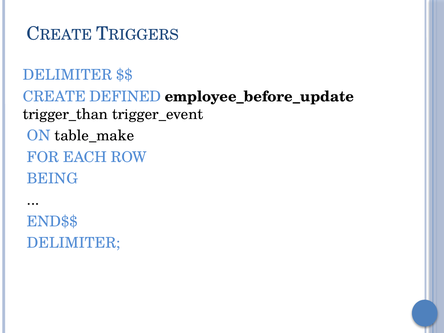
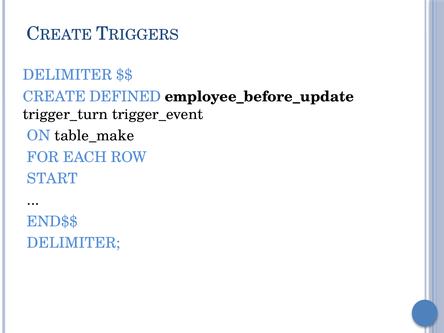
trigger_than: trigger_than -> trigger_turn (65, 114)
BEING: BEING -> START (52, 179)
